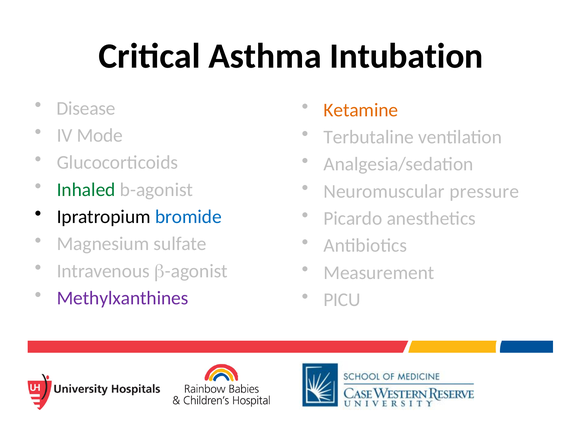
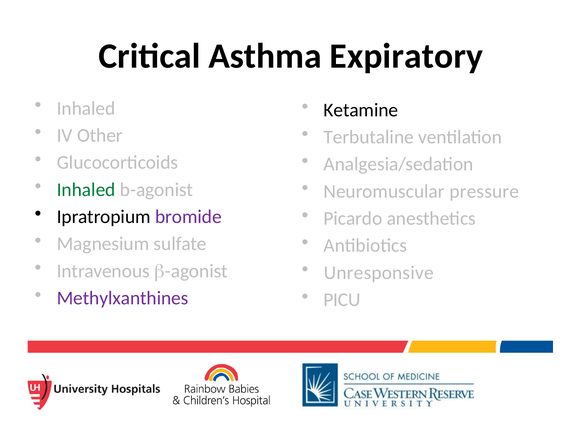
Intubation: Intubation -> Expiratory (406, 56)
Disease: Disease -> Inhaled (86, 108)
Ketamine colour: orange -> black (361, 110)
Mode: Mode -> Other (100, 136)
bromide colour: blue -> purple (188, 217)
Measurement: Measurement -> Unresponsive (379, 273)
